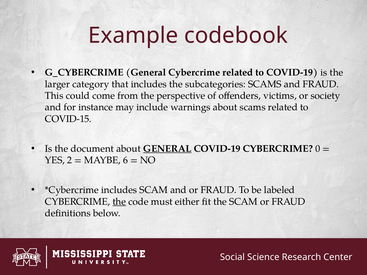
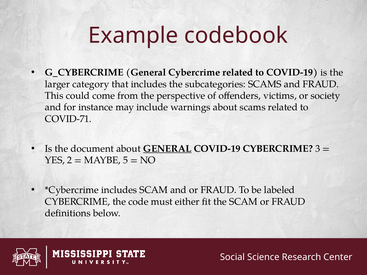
COVID-15: COVID-15 -> COVID-71 (68, 119)
0: 0 -> 3 (318, 149)
6: 6 -> 5 (125, 160)
the underline: present -> none (119, 202)
